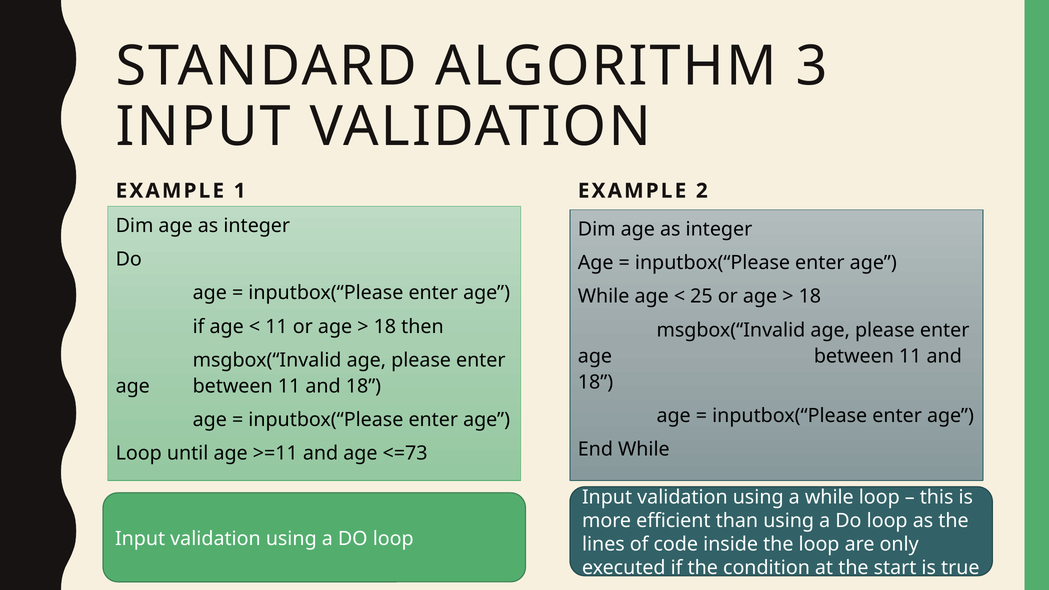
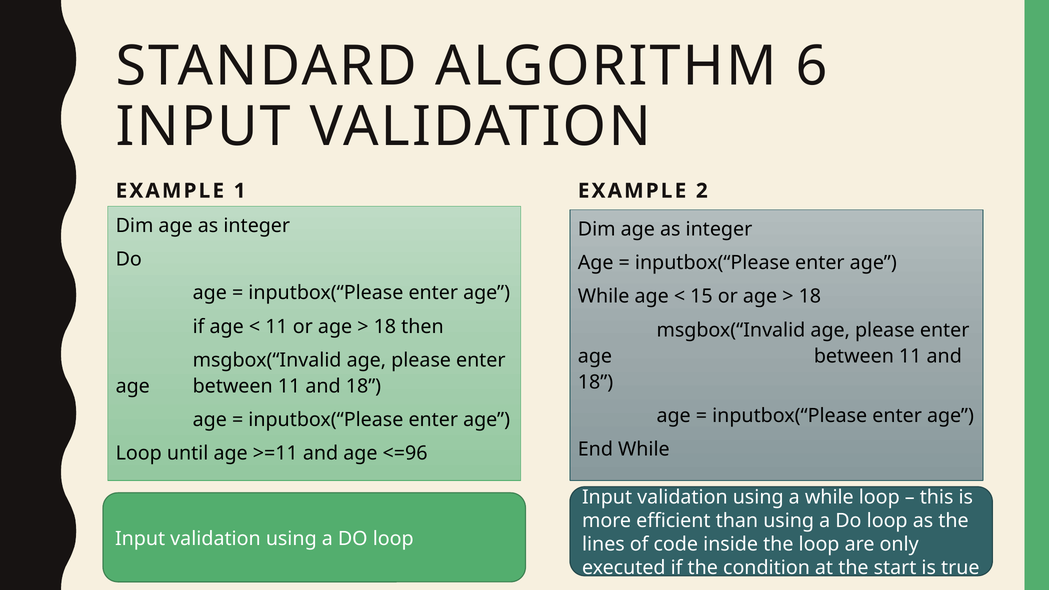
3: 3 -> 6 (811, 66)
25: 25 -> 15 (701, 297)
<=73: <=73 -> <=96 (405, 453)
